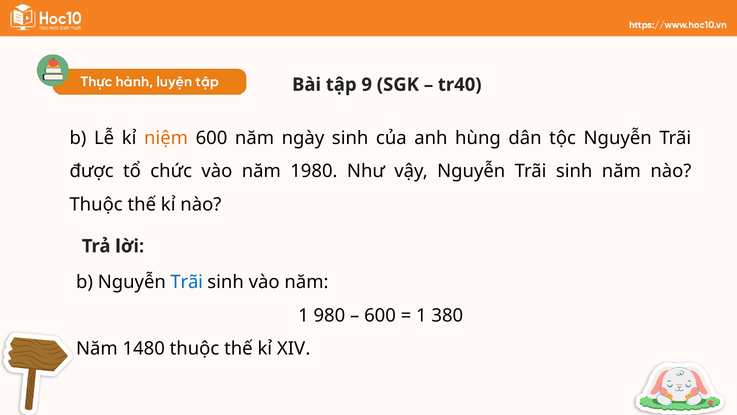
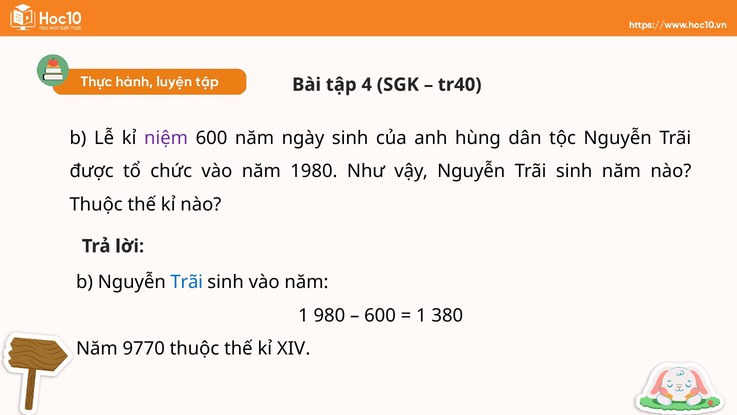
9: 9 -> 4 (367, 85)
niệm colour: orange -> purple (166, 138)
1480: 1480 -> 9770 (144, 348)
